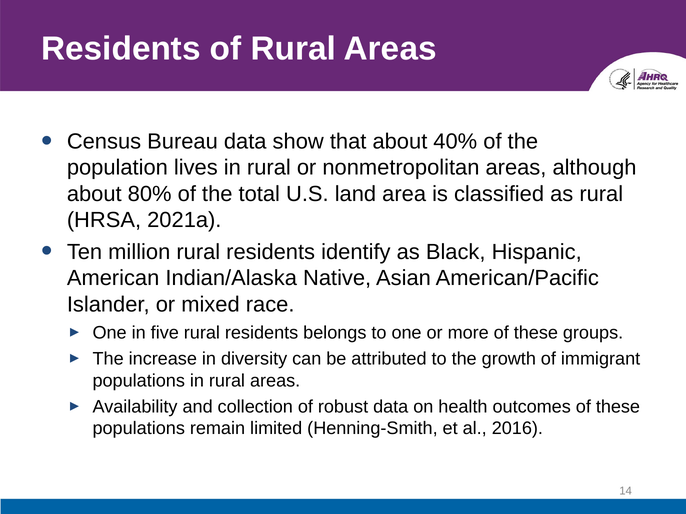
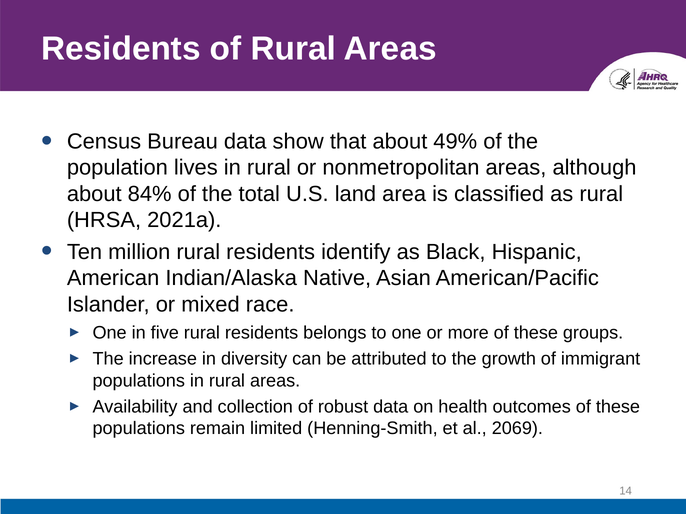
40%: 40% -> 49% (455, 142)
80%: 80% -> 84% (150, 194)
2016: 2016 -> 2069 (517, 429)
